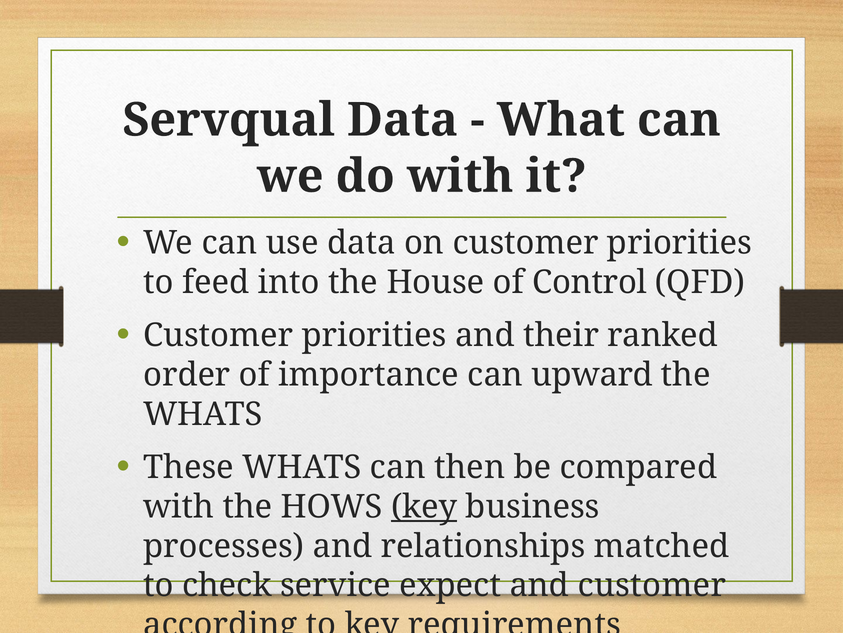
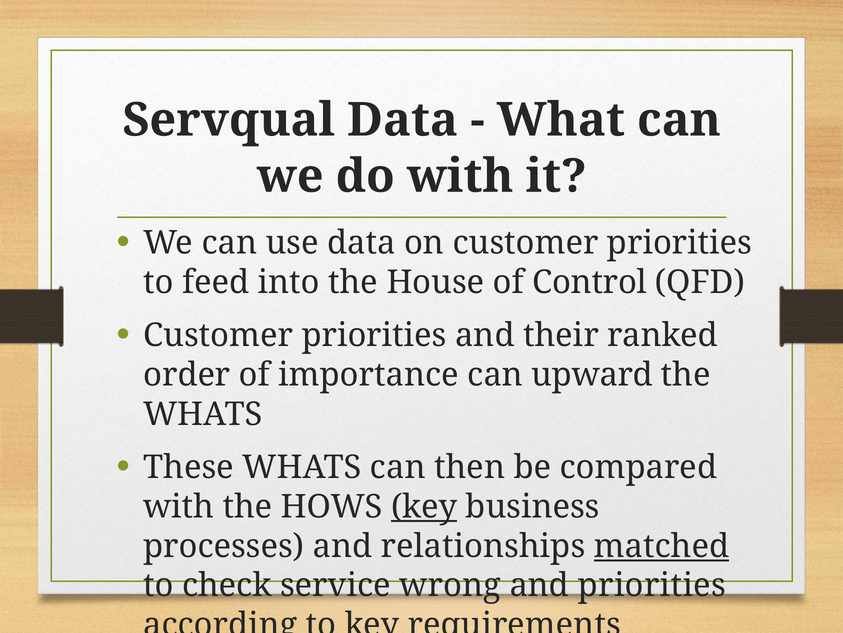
matched underline: none -> present (661, 546)
expect: expect -> wrong (450, 585)
and customer: customer -> priorities (652, 585)
